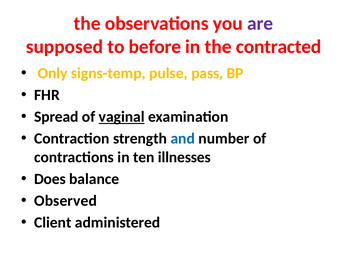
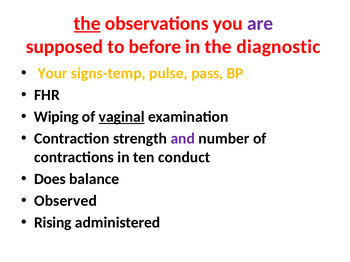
the underline: none -> present (87, 24)
contracted: contracted -> diagnostic (278, 47)
Only: Only -> Your (53, 73)
Spread: Spread -> Wiping (56, 117)
and colour: blue -> purple (183, 139)
illnesses: illnesses -> conduct (184, 158)
Client: Client -> Rising (53, 223)
